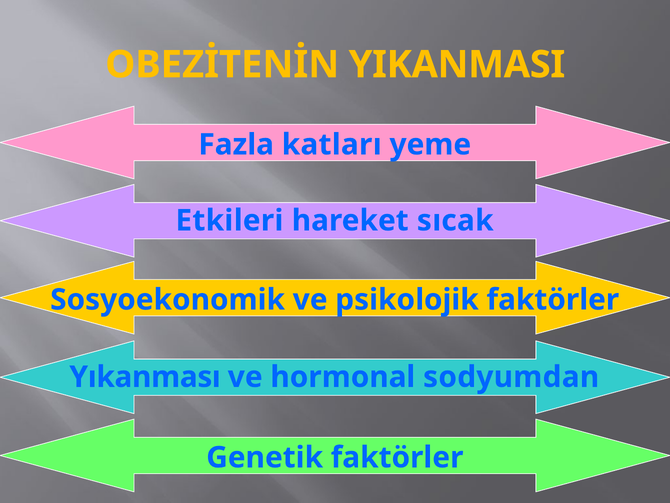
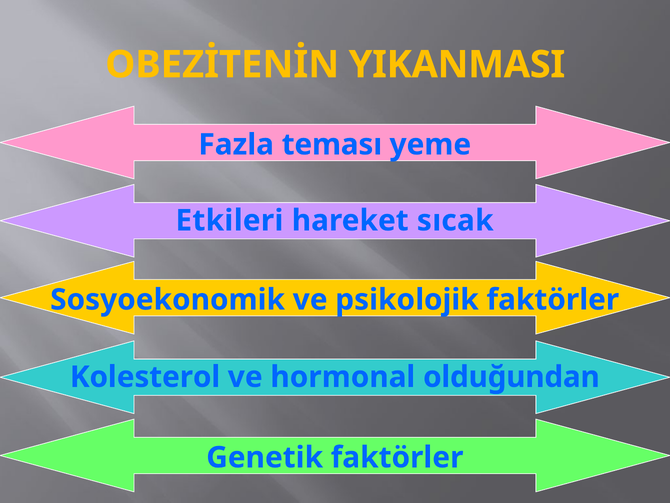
katları: katları -> teması (332, 144)
Yıkanması: Yıkanması -> Kolesterol (145, 377)
sodyumdan: sodyumdan -> olduğundan (511, 377)
